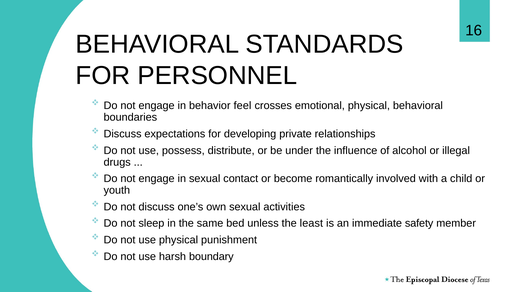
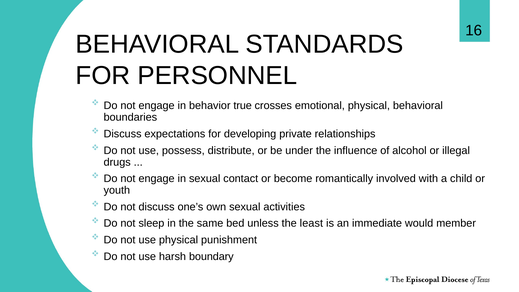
feel: feel -> true (243, 106)
safety: safety -> would (419, 223)
